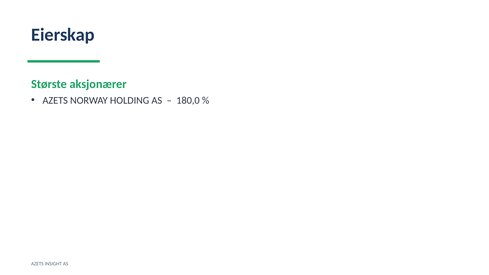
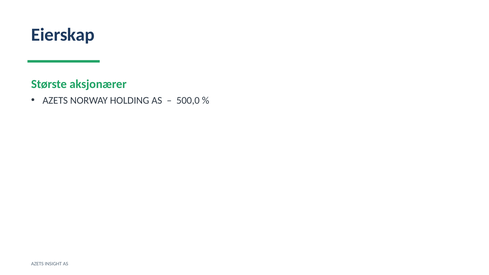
180,0: 180,0 -> 500,0 (188, 101)
